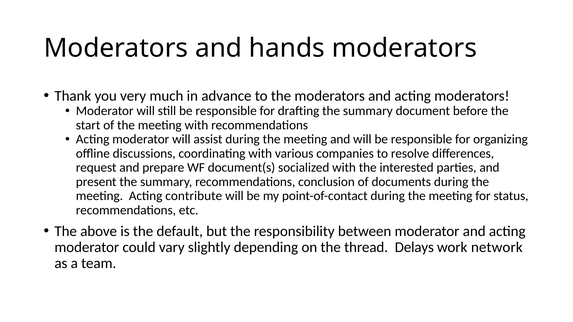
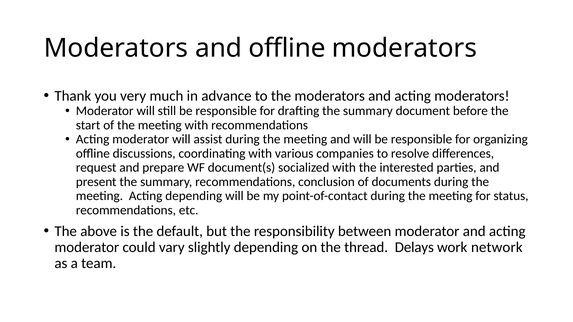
and hands: hands -> offline (287, 48)
Acting contribute: contribute -> depending (194, 196)
